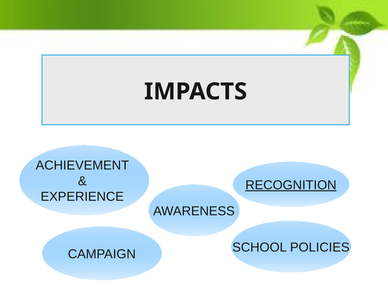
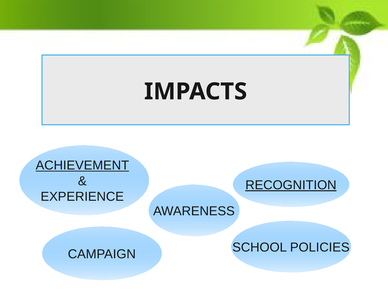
ACHIEVEMENT underline: none -> present (82, 165)
